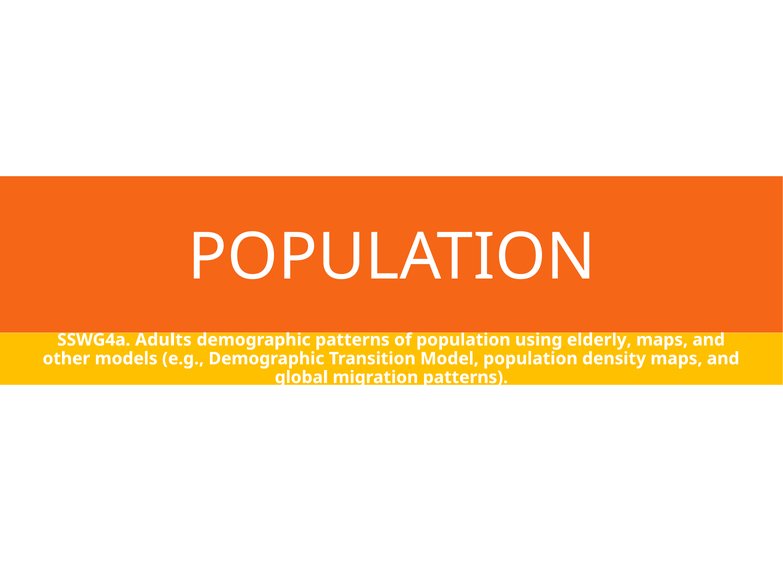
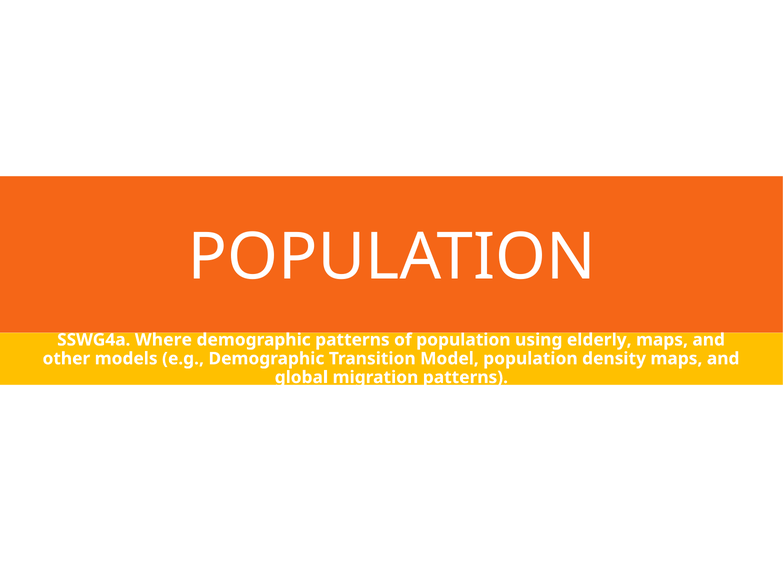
Adults: Adults -> Where (163, 340)
